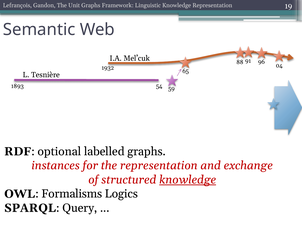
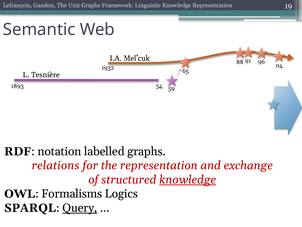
optional: optional -> notation (59, 151)
instances: instances -> relations (56, 165)
Query underline: none -> present (80, 208)
